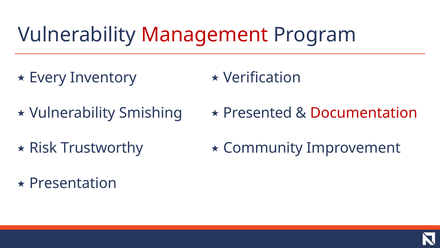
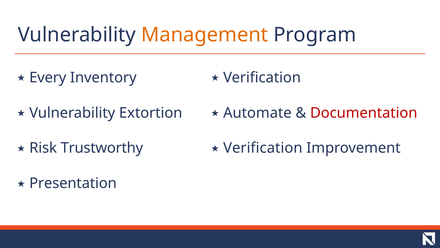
Management colour: red -> orange (205, 35)
Smishing: Smishing -> Extortion (151, 113)
Presented: Presented -> Automate (257, 113)
Community: Community -> Verification (263, 148)
